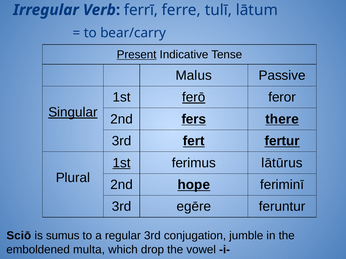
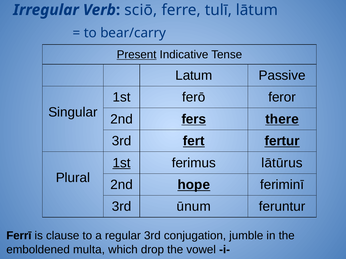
ferrī: ferrī -> sciō (141, 10)
Malus: Malus -> Latum (194, 76)
ferō underline: present -> none (194, 97)
Singular underline: present -> none (73, 112)
egēre: egēre -> ūnum (194, 207)
Sciō: Sciō -> Ferrī (19, 236)
sumus: sumus -> clause (63, 236)
